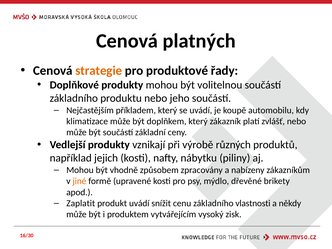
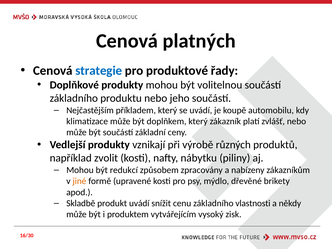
strategie colour: orange -> blue (99, 71)
jejich: jejich -> zvolit (106, 158)
vhodně: vhodně -> redukcí (124, 170)
Zaplatit: Zaplatit -> Skladbě (81, 203)
